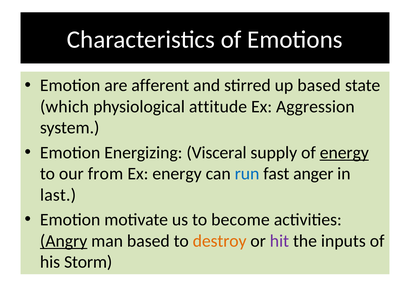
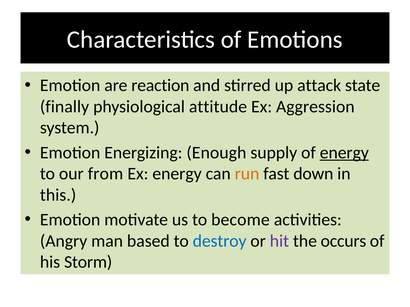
afferent: afferent -> reaction (160, 86)
up based: based -> attack (319, 86)
which: which -> finally (65, 107)
Visceral: Visceral -> Enough (216, 153)
run colour: blue -> orange (247, 174)
anger: anger -> down (313, 174)
last: last -> this (58, 195)
Angry underline: present -> none (64, 241)
destroy colour: orange -> blue (220, 241)
inputs: inputs -> occurs (343, 241)
